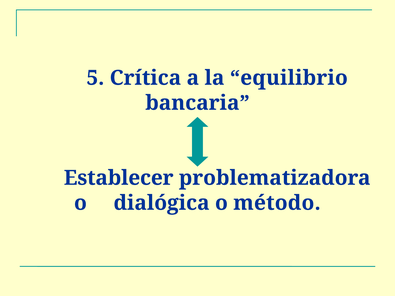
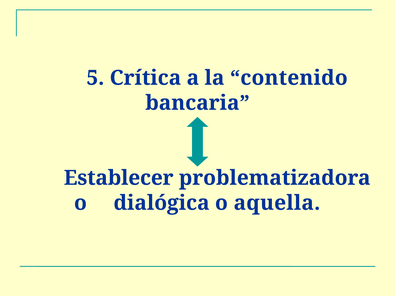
equilibrio: equilibrio -> contenido (289, 78)
método: método -> aquella (277, 203)
